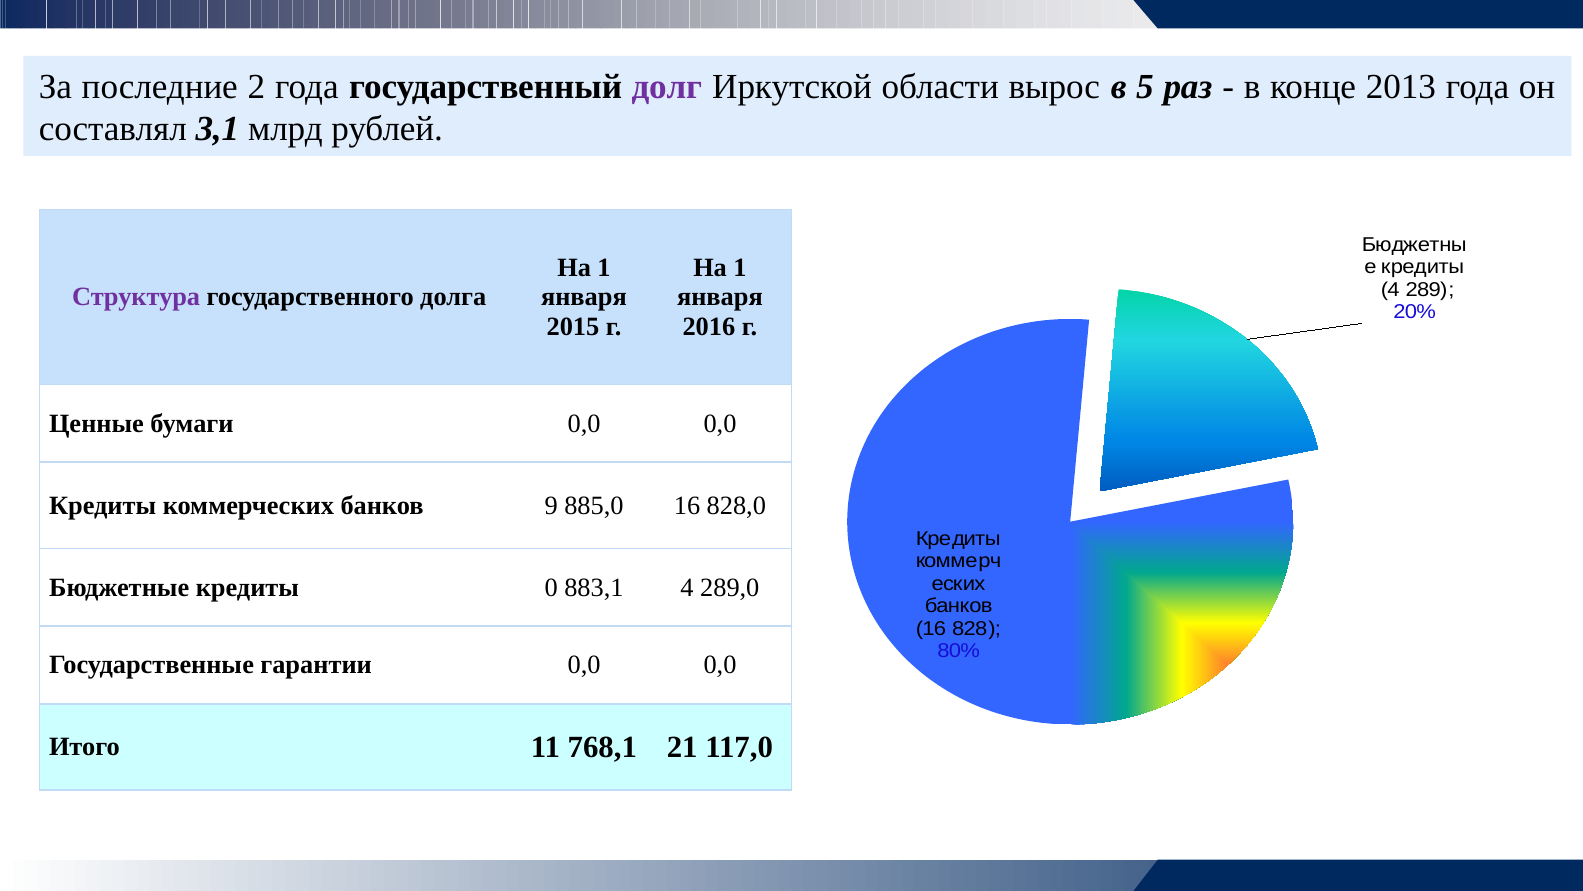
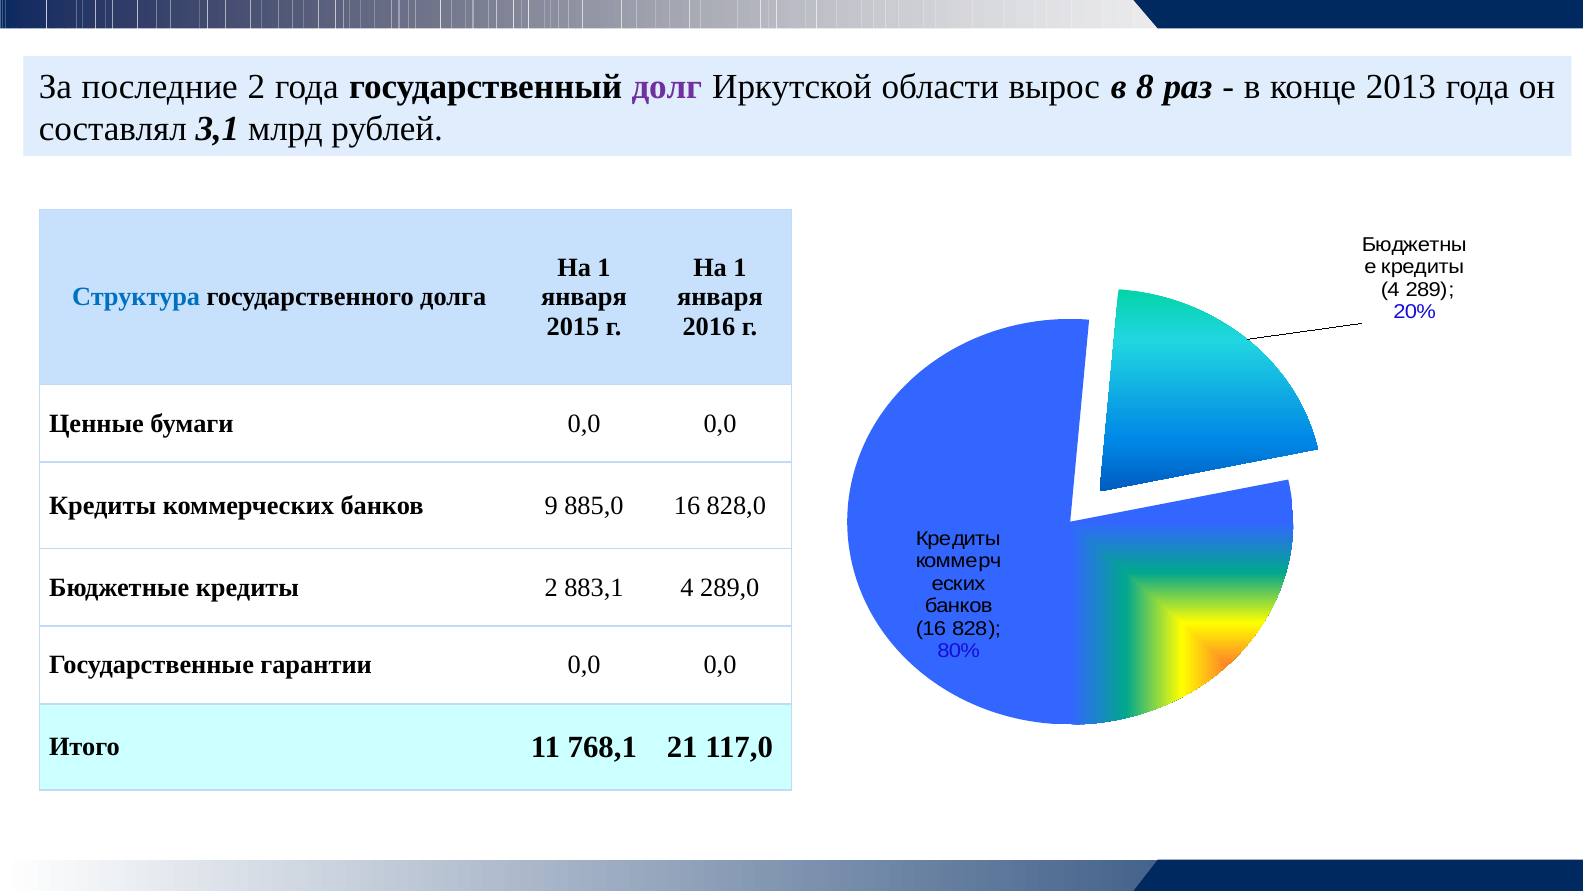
5: 5 -> 8 (1145, 87)
Структура colour: purple -> blue (136, 297)
кредиты 0: 0 -> 2 (551, 587)
